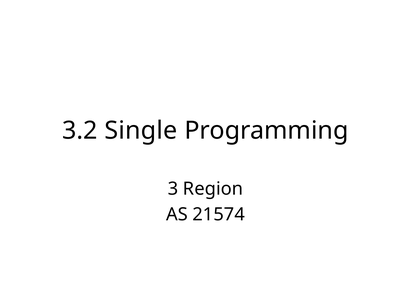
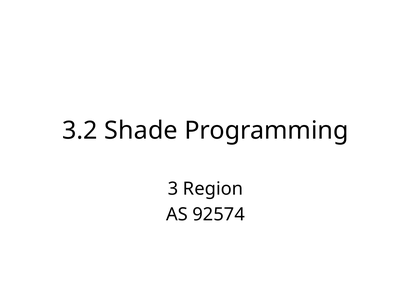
Single: Single -> Shade (141, 131)
21574: 21574 -> 92574 (219, 215)
